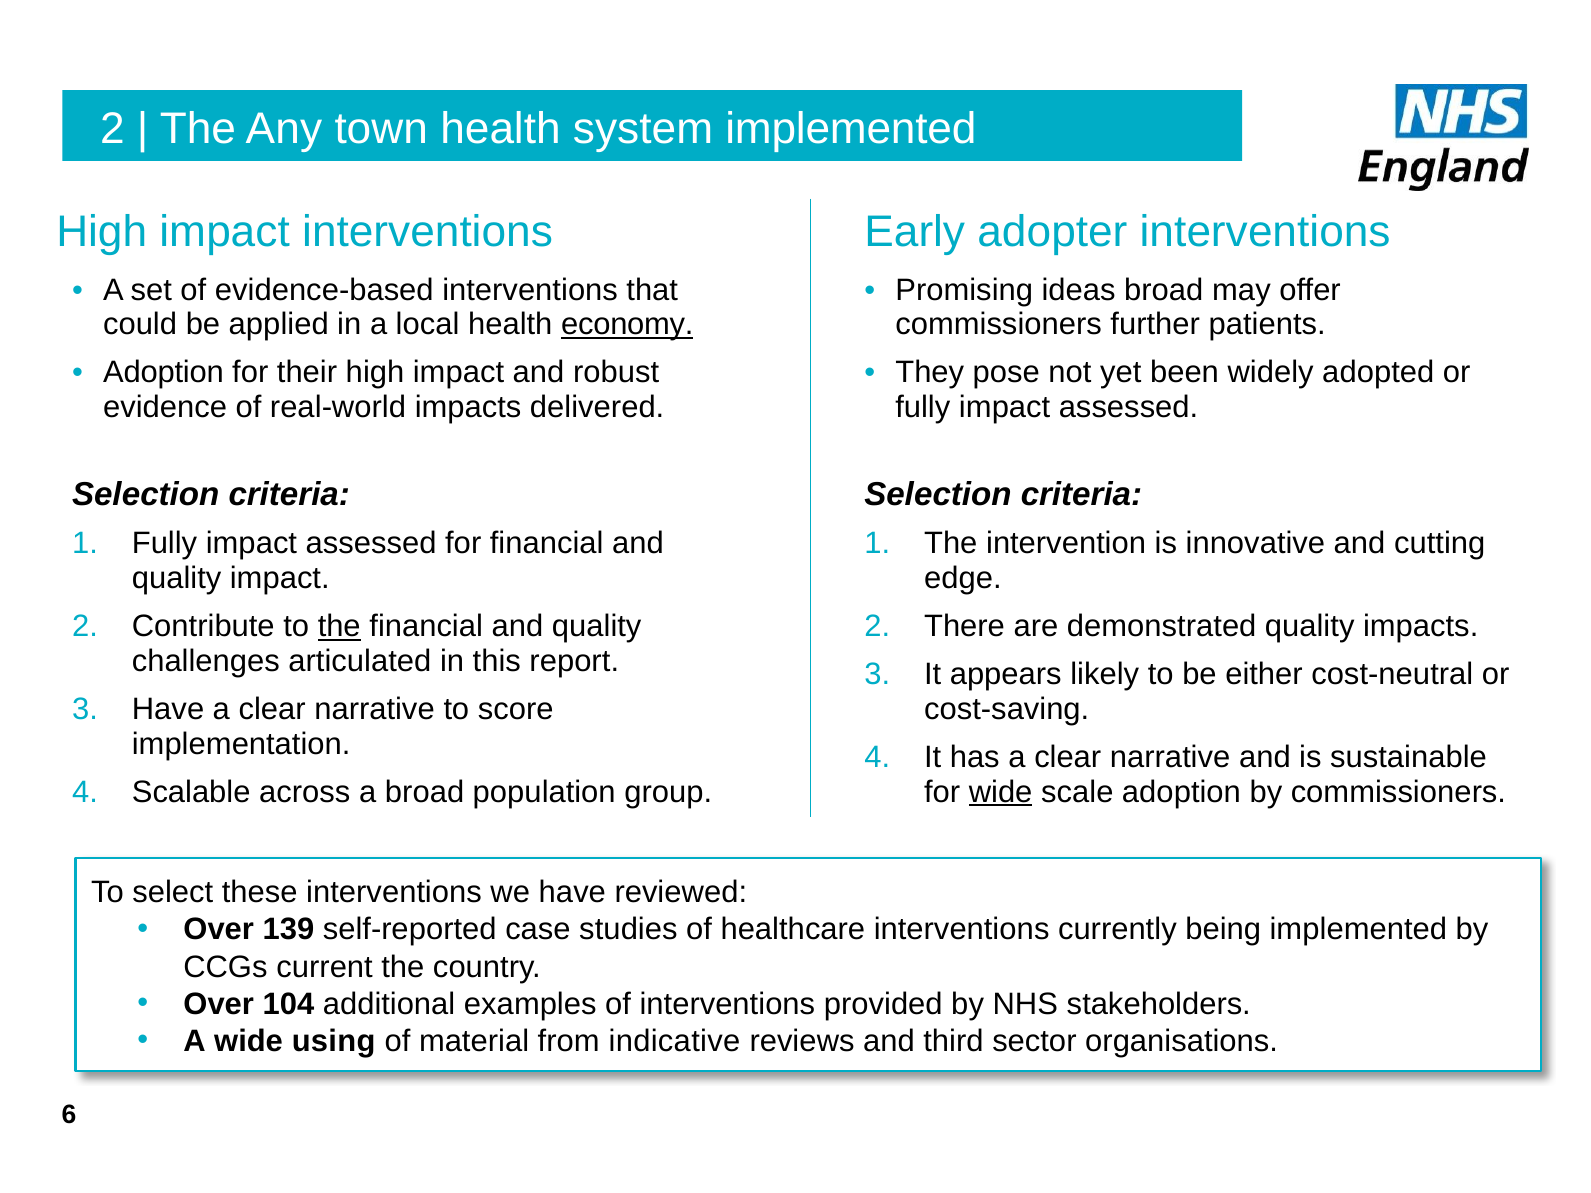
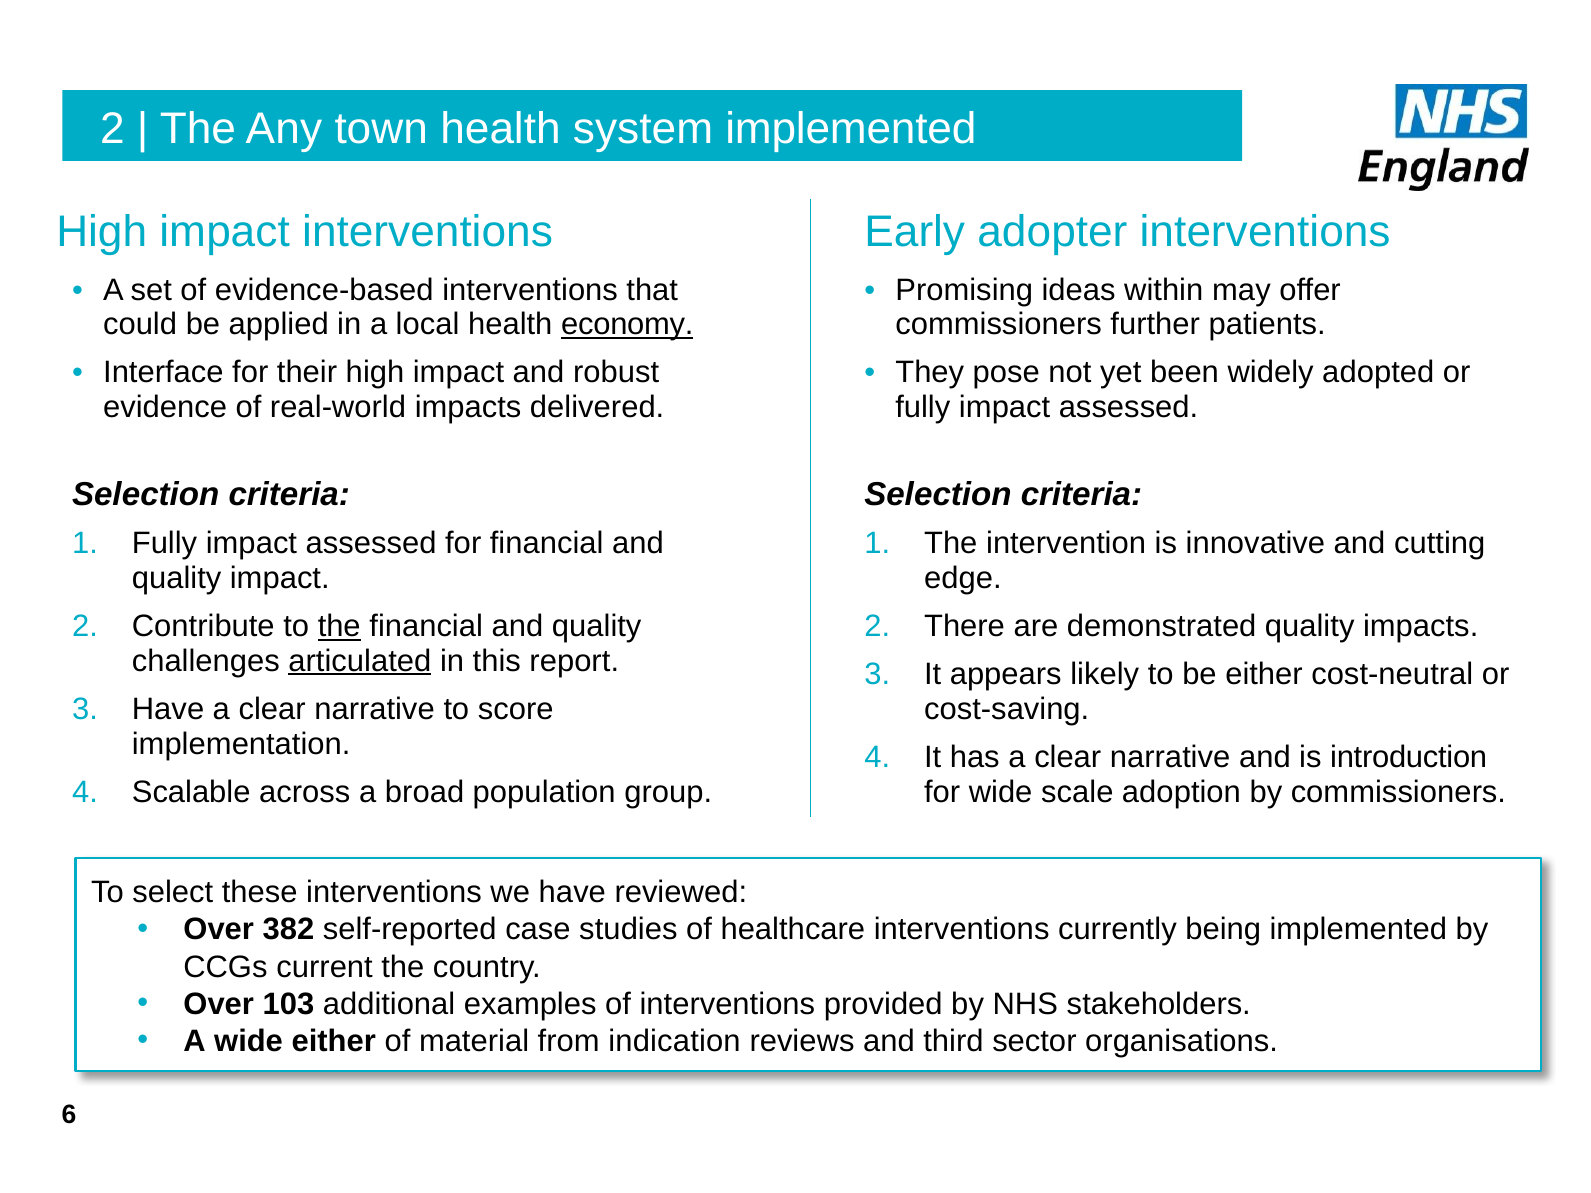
ideas broad: broad -> within (1164, 290)
Adoption: Adoption -> Interface (163, 373)
articulated underline: none -> present (360, 661)
sustainable: sustainable -> introduction (1409, 757)
wide underline: present -> none (1001, 792)
139: 139 -> 382 (288, 930)
104: 104 -> 103 (288, 1004)
wide using: using -> either (334, 1041)
indicative: indicative -> indication (674, 1041)
